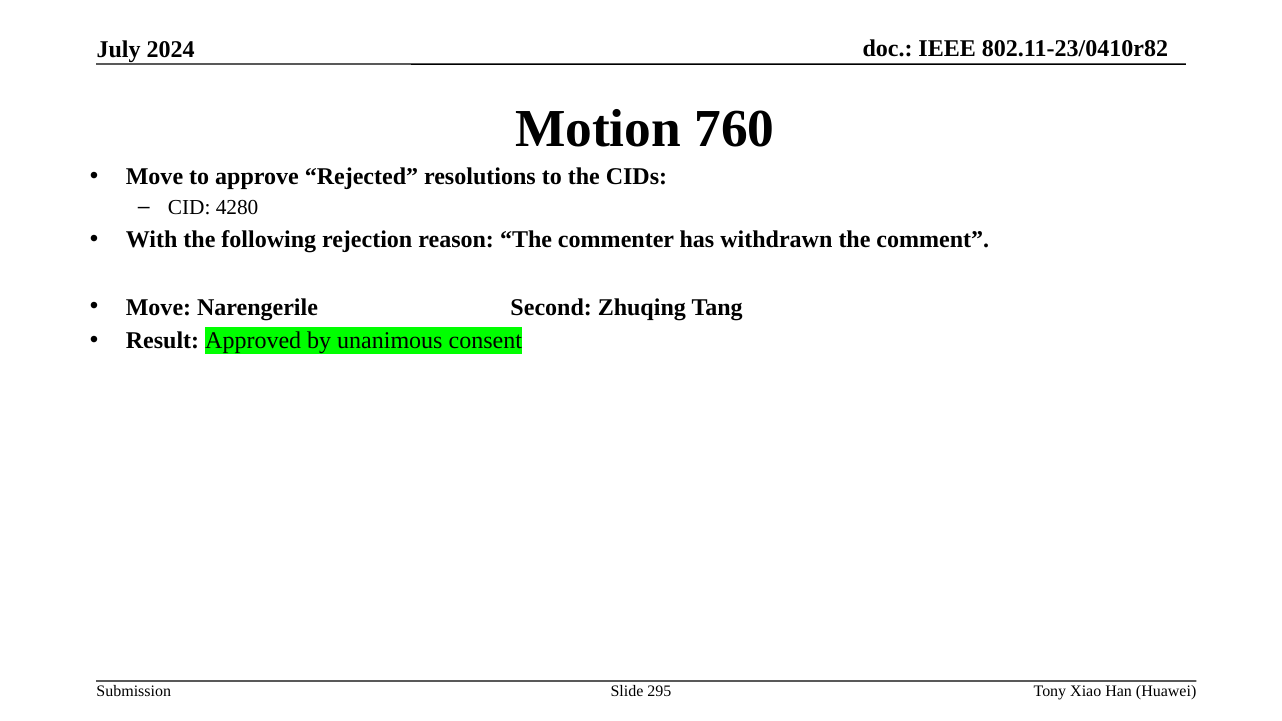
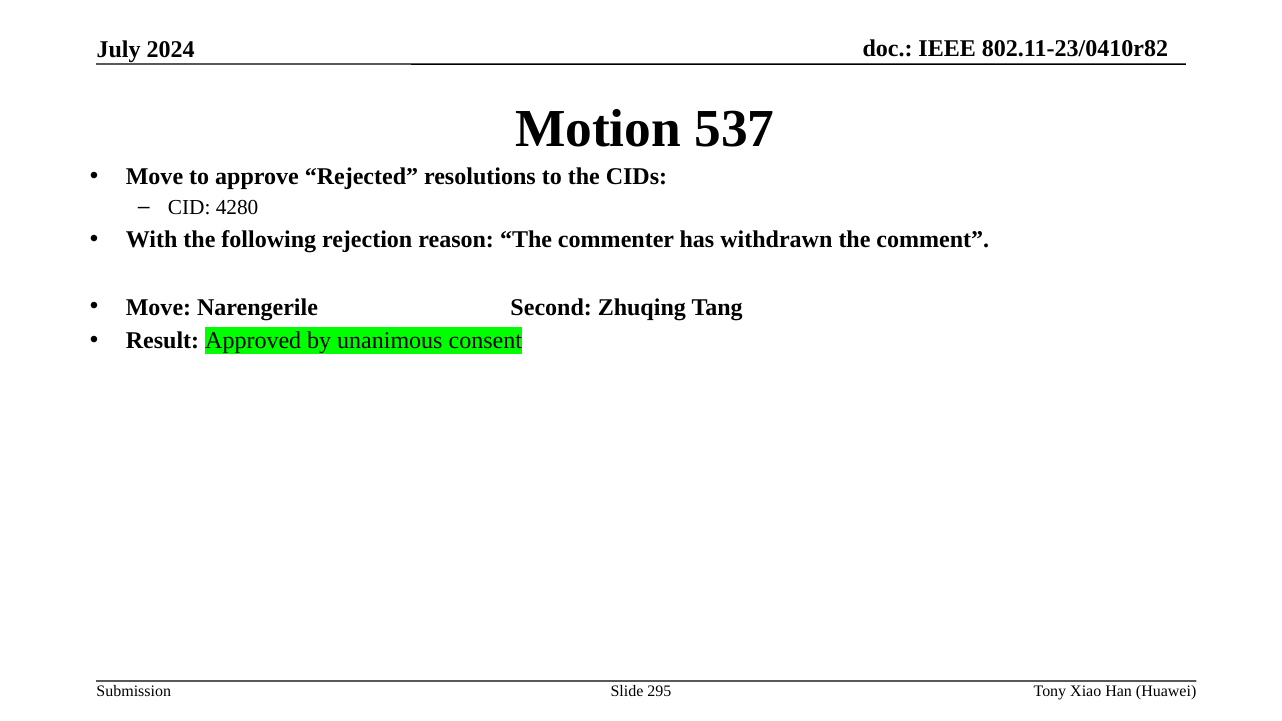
760: 760 -> 537 (734, 129)
